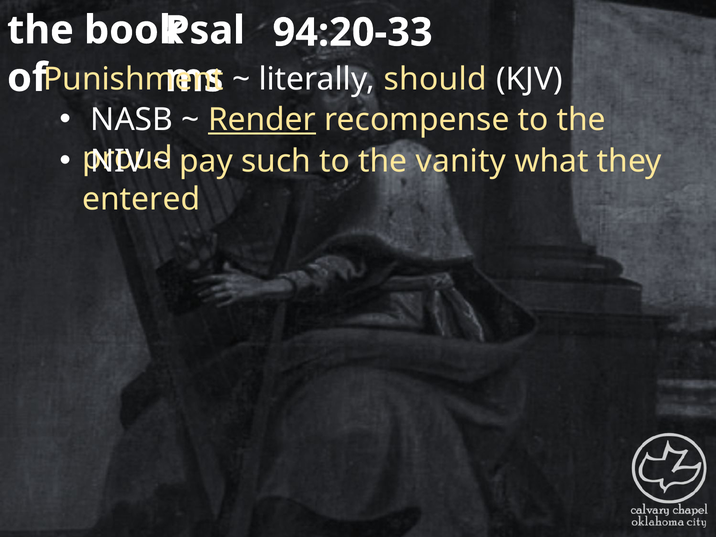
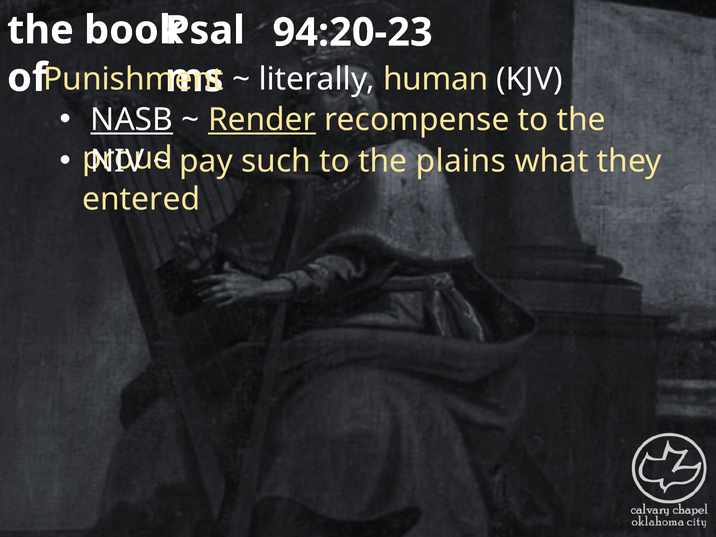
94:20-33: 94:20-33 -> 94:20-23 (353, 33)
should: should -> human (436, 79)
NASB underline: none -> present (132, 120)
vanity: vanity -> plains (461, 161)
